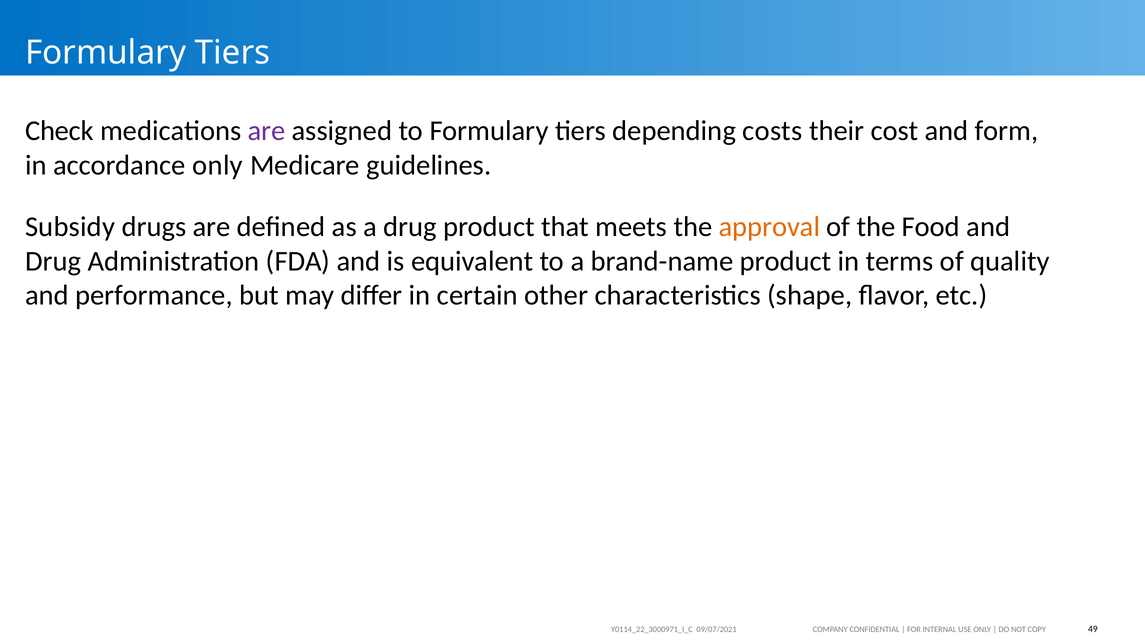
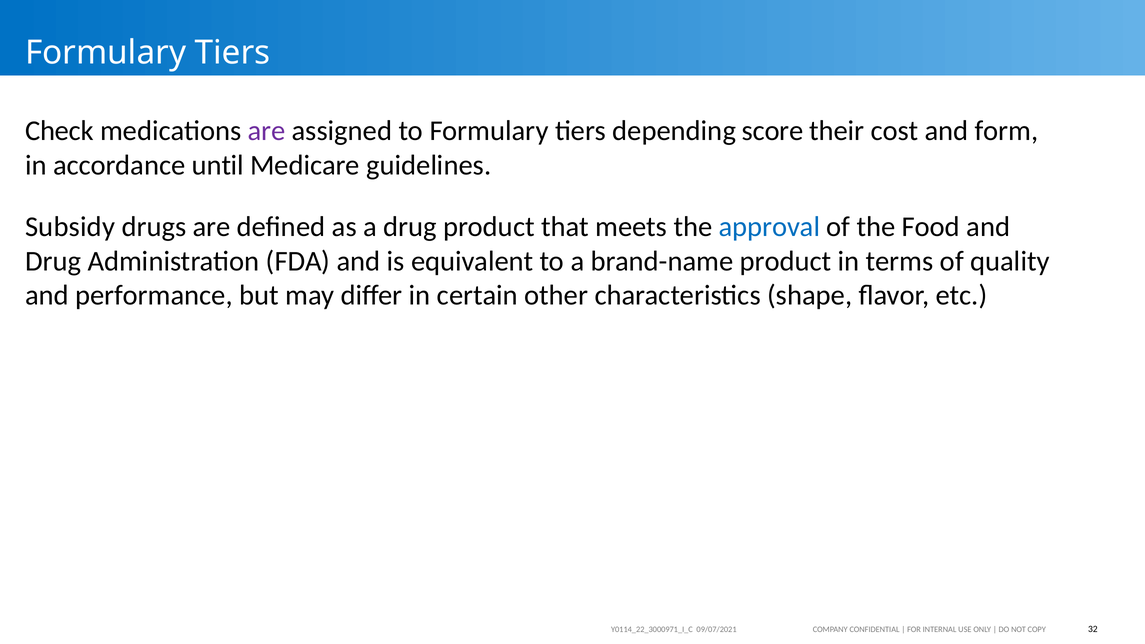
costs: costs -> score (773, 131)
accordance only: only -> until (218, 165)
approval colour: orange -> blue (769, 227)
49: 49 -> 32 (1093, 629)
